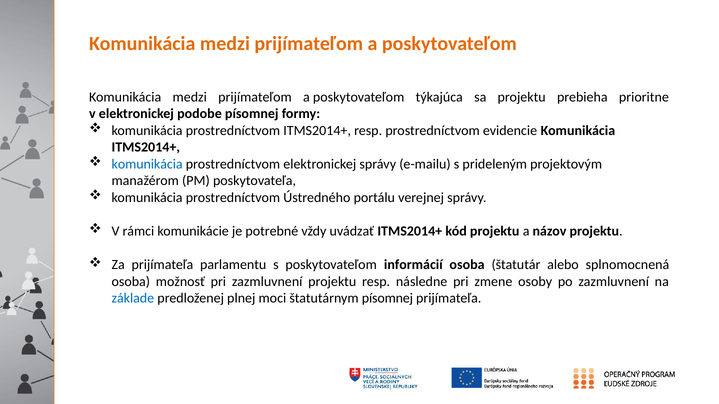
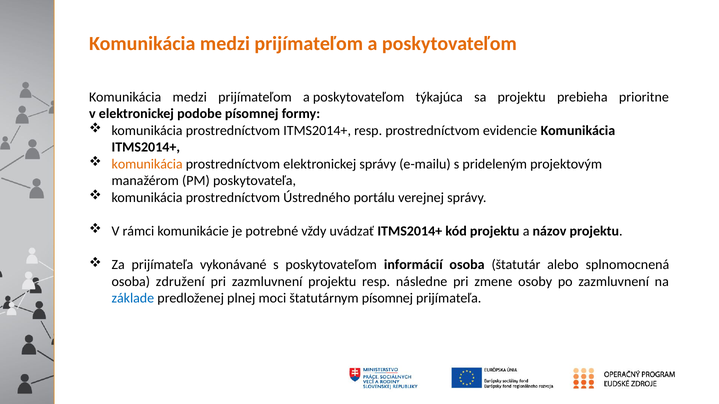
komunikácia colour: blue -> orange (147, 164)
parlamentu: parlamentu -> vykonávané (233, 265)
možnosť: možnosť -> združení (180, 282)
